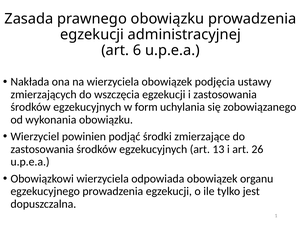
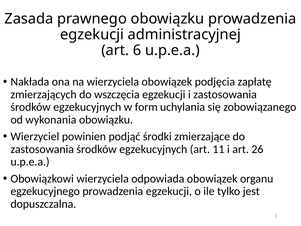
ustawy: ustawy -> zapłatę (255, 82)
13: 13 -> 11 (218, 149)
